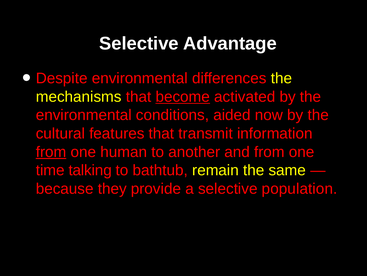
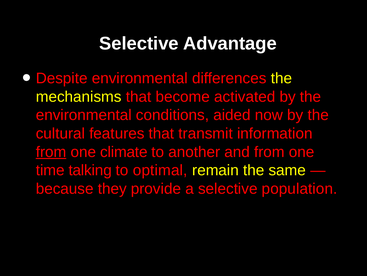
become underline: present -> none (183, 96)
human: human -> climate (124, 152)
bathtub: bathtub -> optimal (160, 170)
